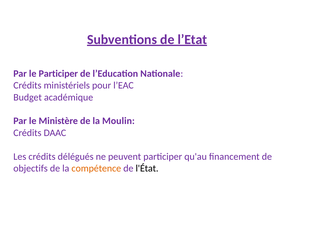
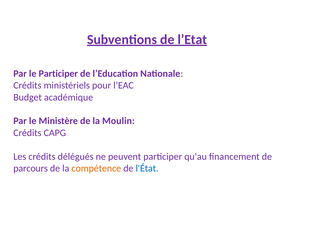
DAAC: DAAC -> CAPG (55, 133)
objectifs: objectifs -> parcours (31, 168)
l'État colour: black -> blue (147, 168)
